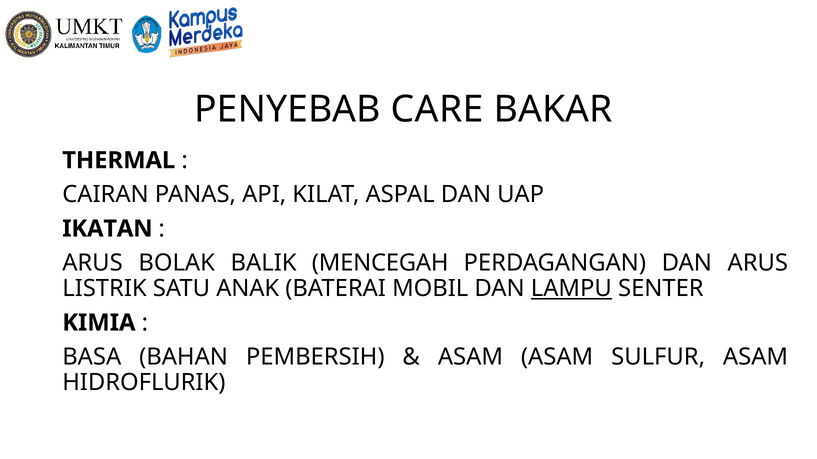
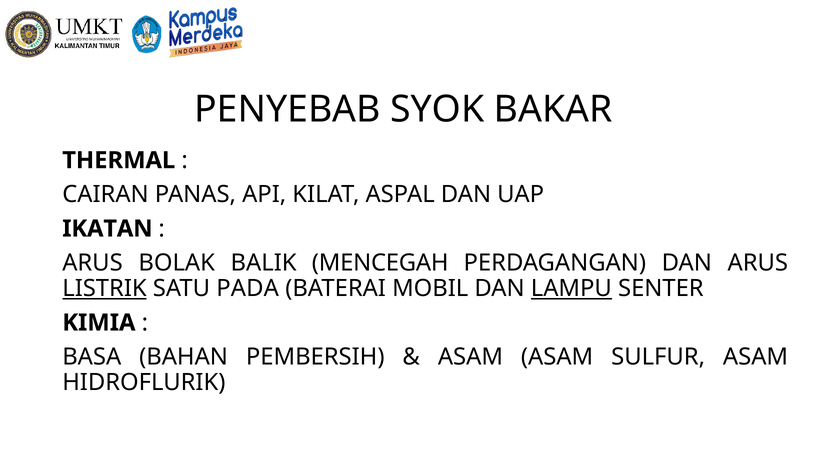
CARE: CARE -> SYOK (437, 110)
LISTRIK underline: none -> present (104, 289)
ANAK: ANAK -> PADA (248, 289)
